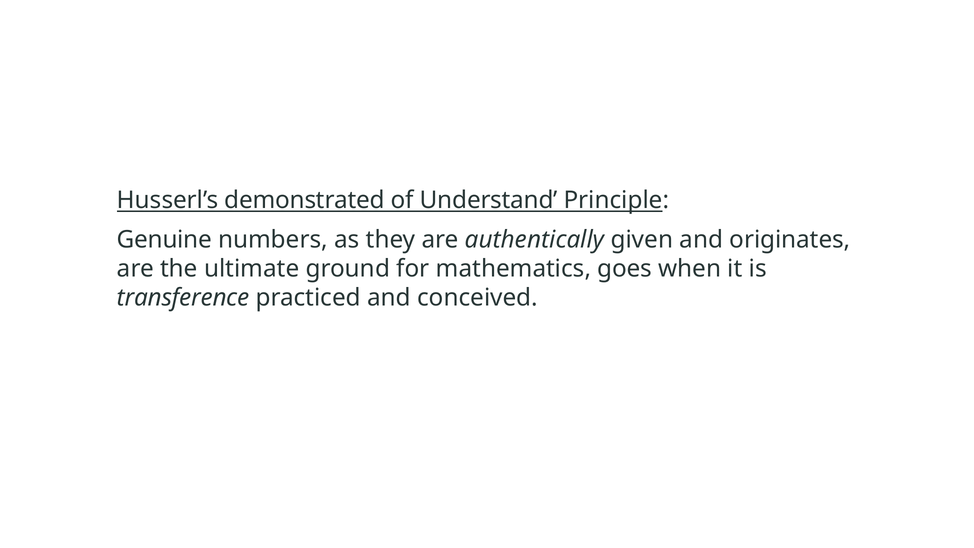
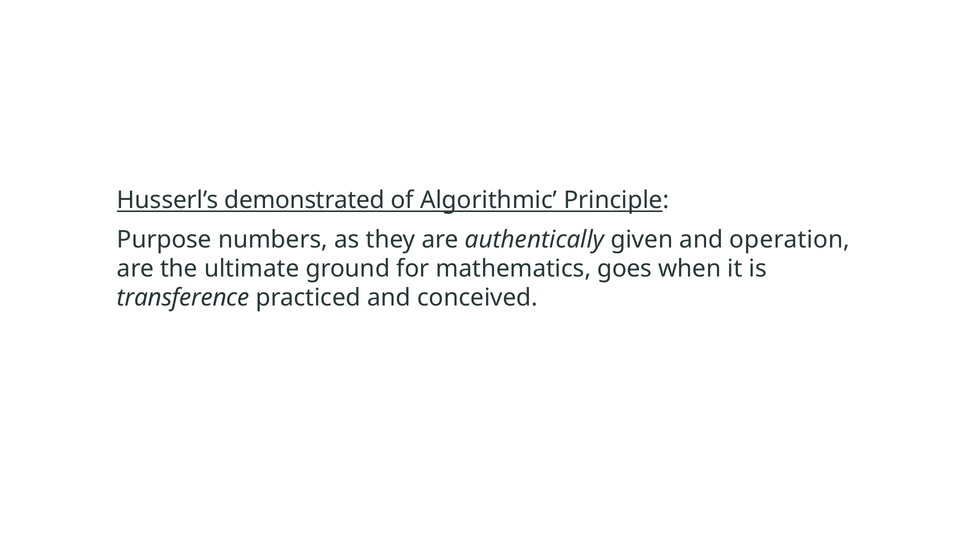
Understand: Understand -> Algorithmic (489, 200)
Genuine: Genuine -> Purpose (164, 239)
originates: originates -> operation (790, 239)
